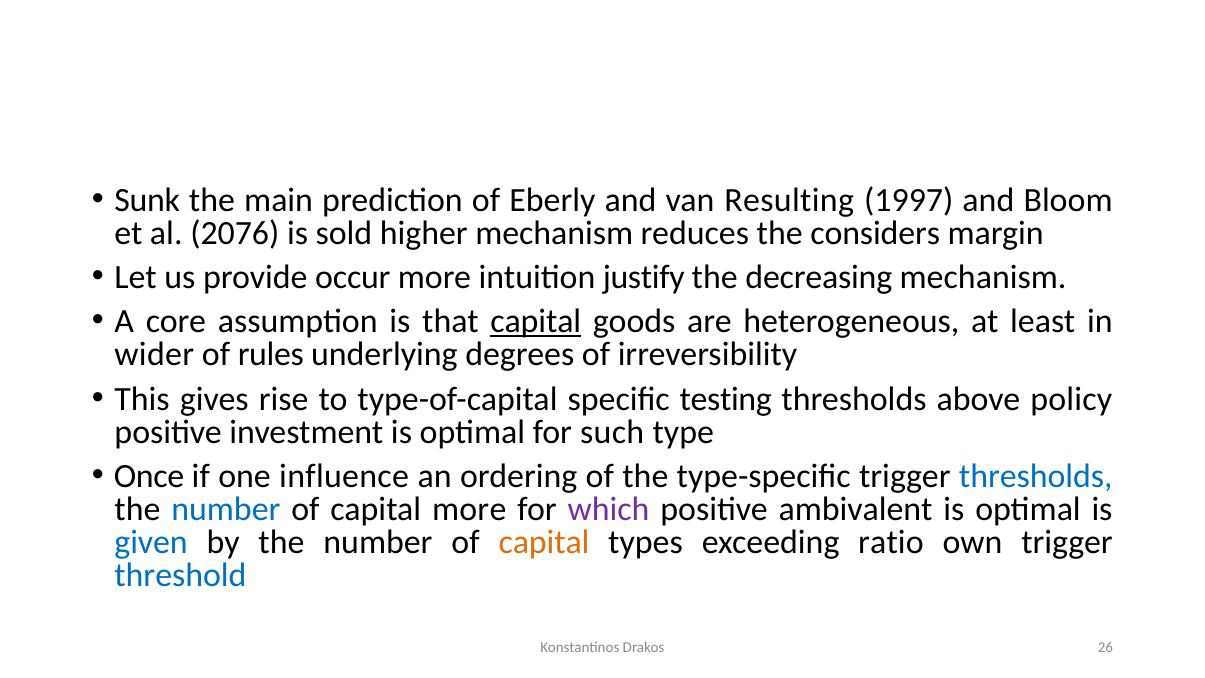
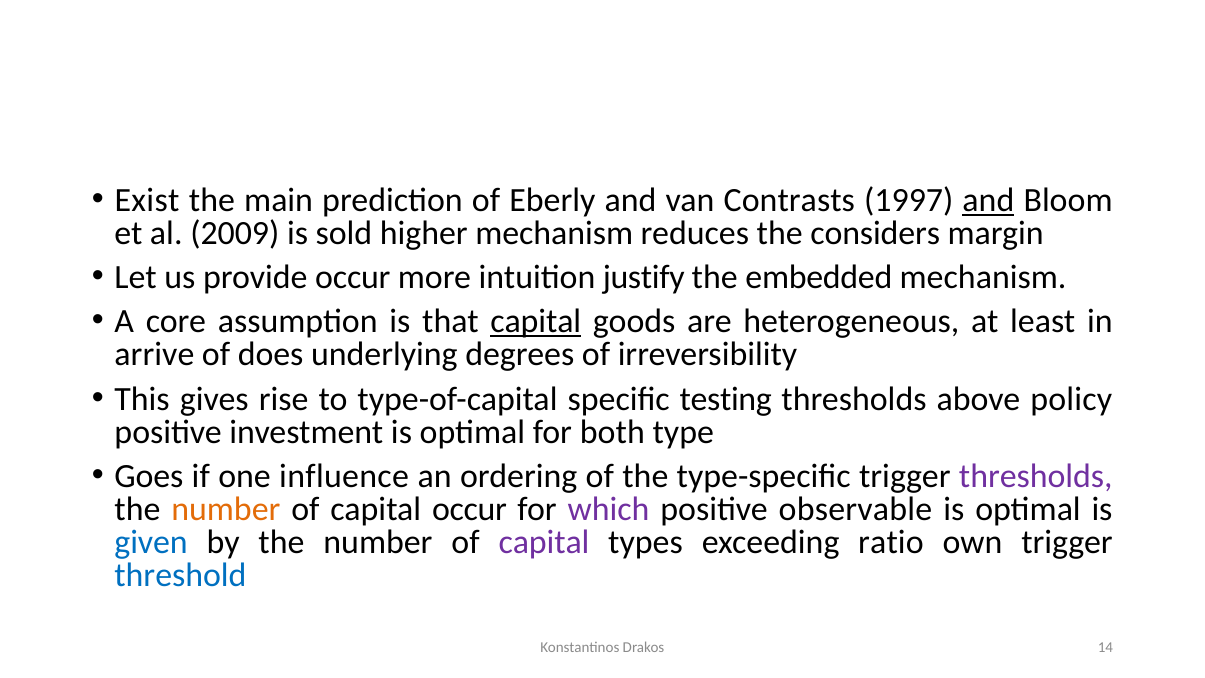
Sunk: Sunk -> Exist (147, 200)
Resulting: Resulting -> Contrasts (789, 200)
and underline: none -> present (988, 200)
2076: 2076 -> 2009 (235, 233)
decreasing: decreasing -> embedded (819, 277)
wider: wider -> arrive (154, 355)
rules: rules -> does (271, 355)
such: such -> both (612, 432)
Once: Once -> Goes (149, 476)
thresholds colour: blue -> purple (1036, 476)
number colour: blue -> orange (226, 509)
capital more: more -> occur (469, 509)
ambivalent: ambivalent -> observable (855, 509)
capital colour: orange -> purple (544, 542)
26: 26 -> 14 (1105, 647)
